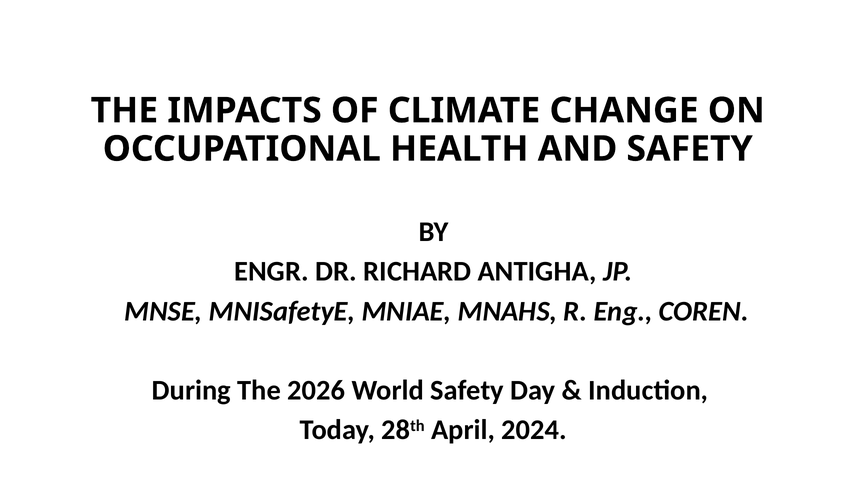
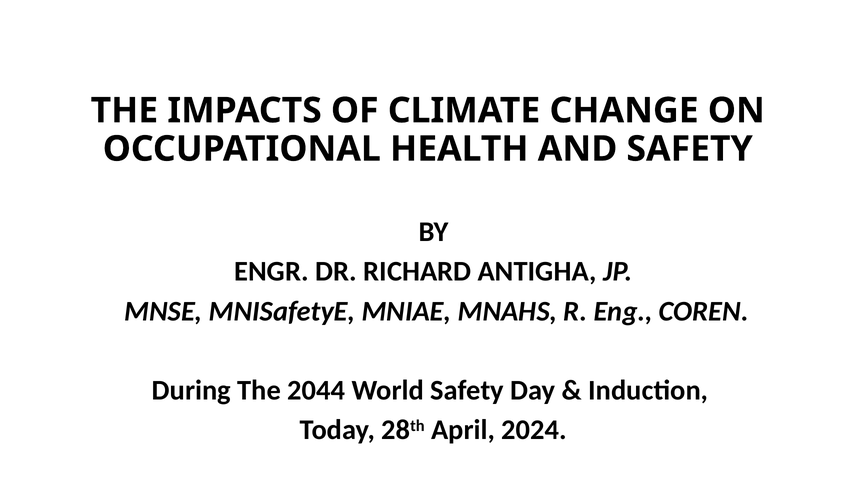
2026: 2026 -> 2044 (316, 391)
